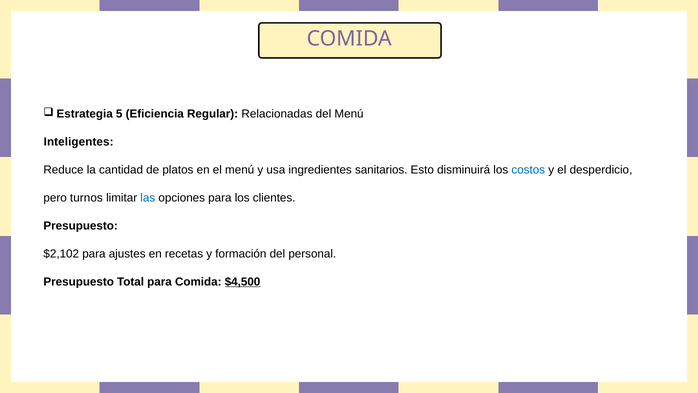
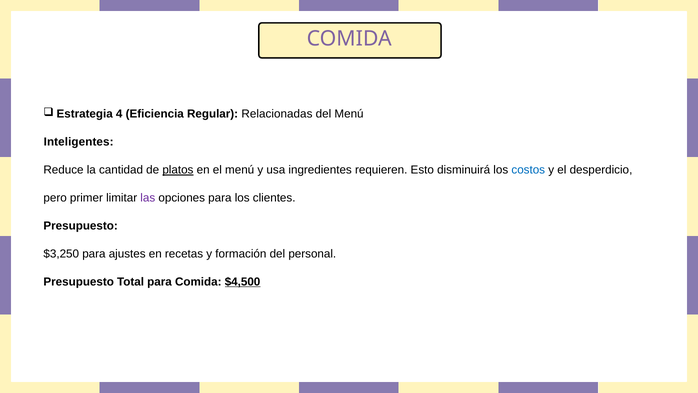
5: 5 -> 4 (119, 114)
platos underline: none -> present (178, 170)
sanitarios: sanitarios -> requieren (381, 170)
pero turnos: turnos -> primer (86, 198)
las colour: blue -> purple (148, 198)
$2,102: $2,102 -> $3,250 (61, 254)
